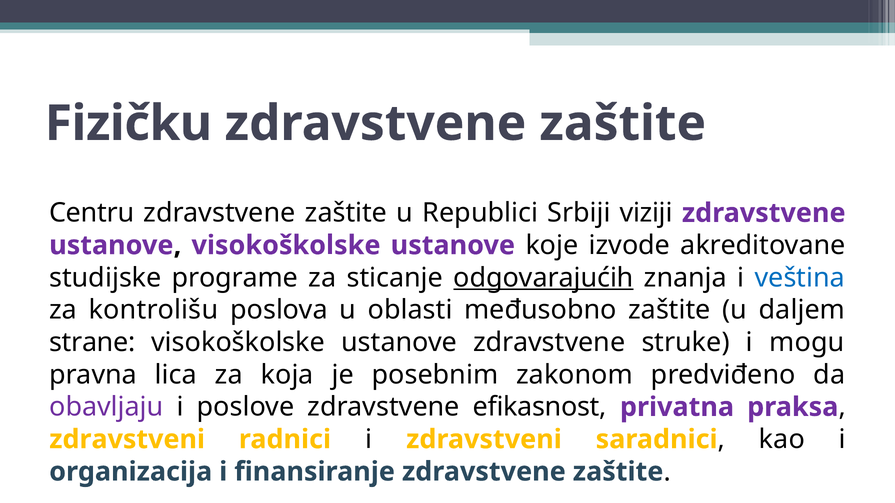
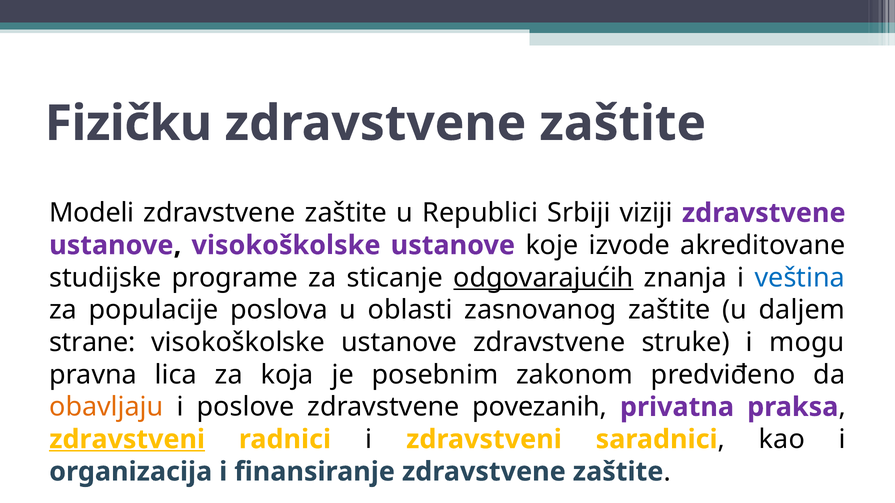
Centru: Centru -> Modeli (92, 213)
kontrolišu: kontrolišu -> populacije (154, 310)
međusobno: međusobno -> zasnovanog (540, 310)
obavljaju colour: purple -> orange (106, 407)
efikasnost: efikasnost -> povezanih (540, 407)
zdravstveni underline: none -> present (127, 440)
